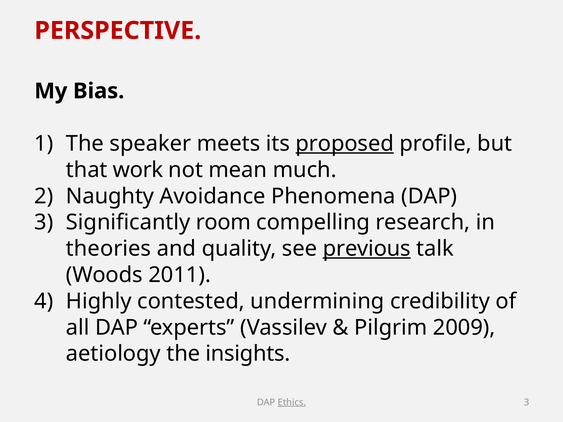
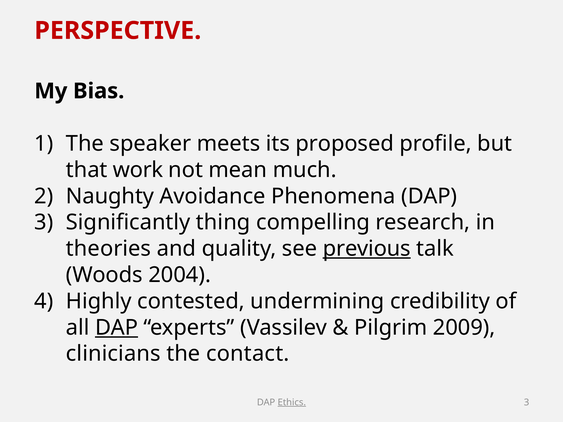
proposed underline: present -> none (345, 144)
room: room -> thing (223, 223)
2011: 2011 -> 2004 (180, 275)
DAP underline: none -> present (117, 328)
aetiology: aetiology -> clinicians (113, 354)
insights: insights -> contact (248, 354)
